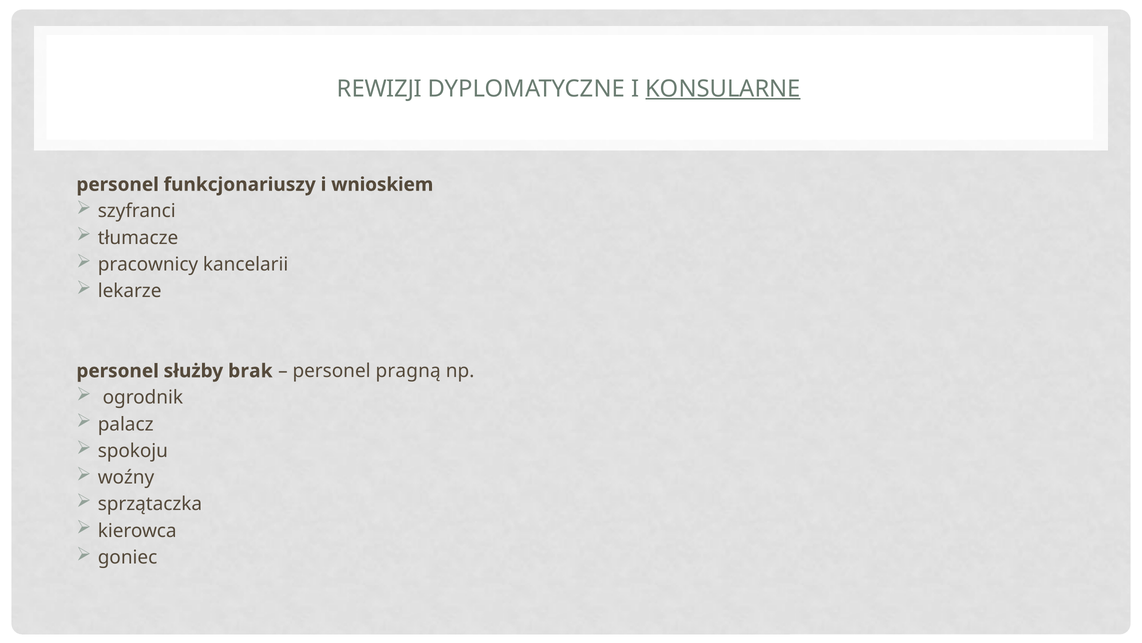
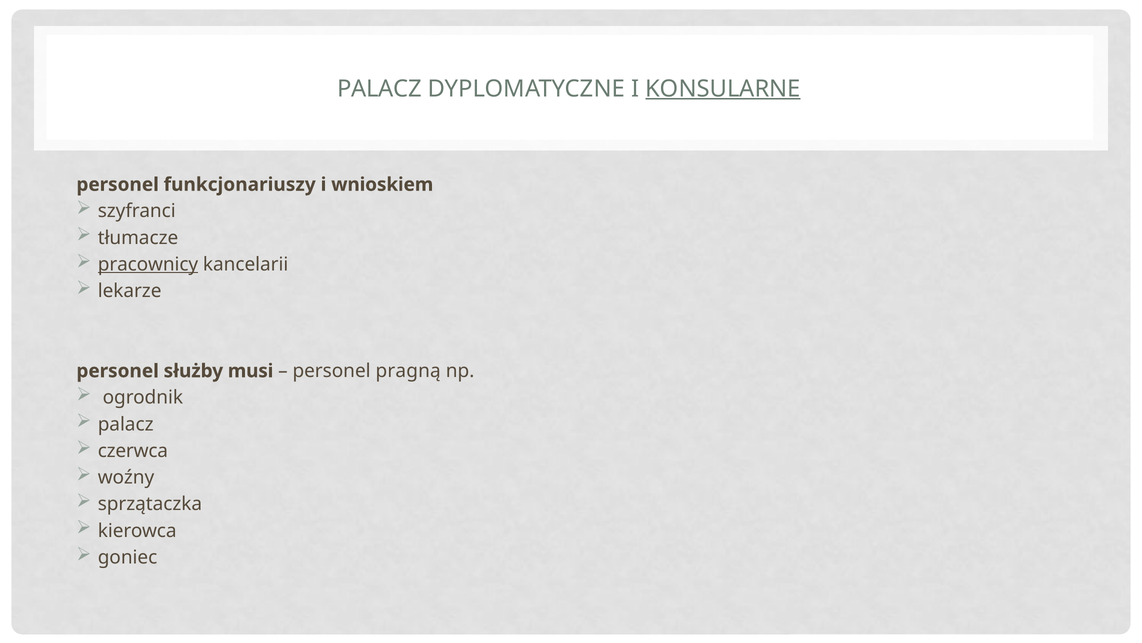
REWIZJI: REWIZJI -> PALACZ (379, 89)
pracownicy underline: none -> present (148, 264)
brak: brak -> musi (251, 371)
spokoju: spokoju -> czerwca (133, 450)
